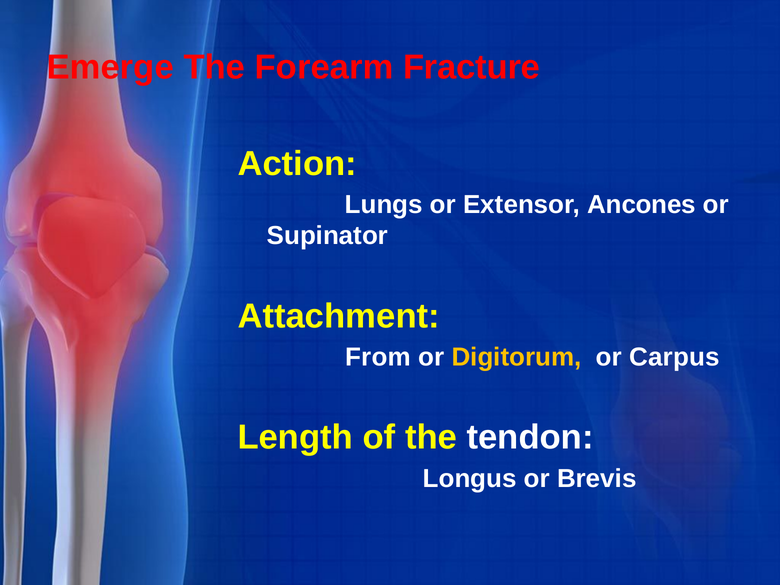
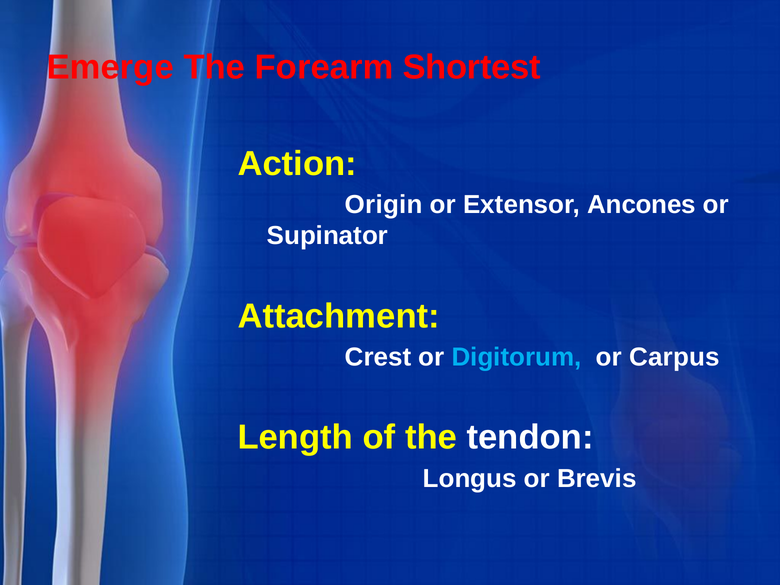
Fracture: Fracture -> Shortest (472, 67)
Lungs: Lungs -> Origin (384, 205)
From: From -> Crest (378, 357)
Digitorum colour: yellow -> light blue (517, 357)
